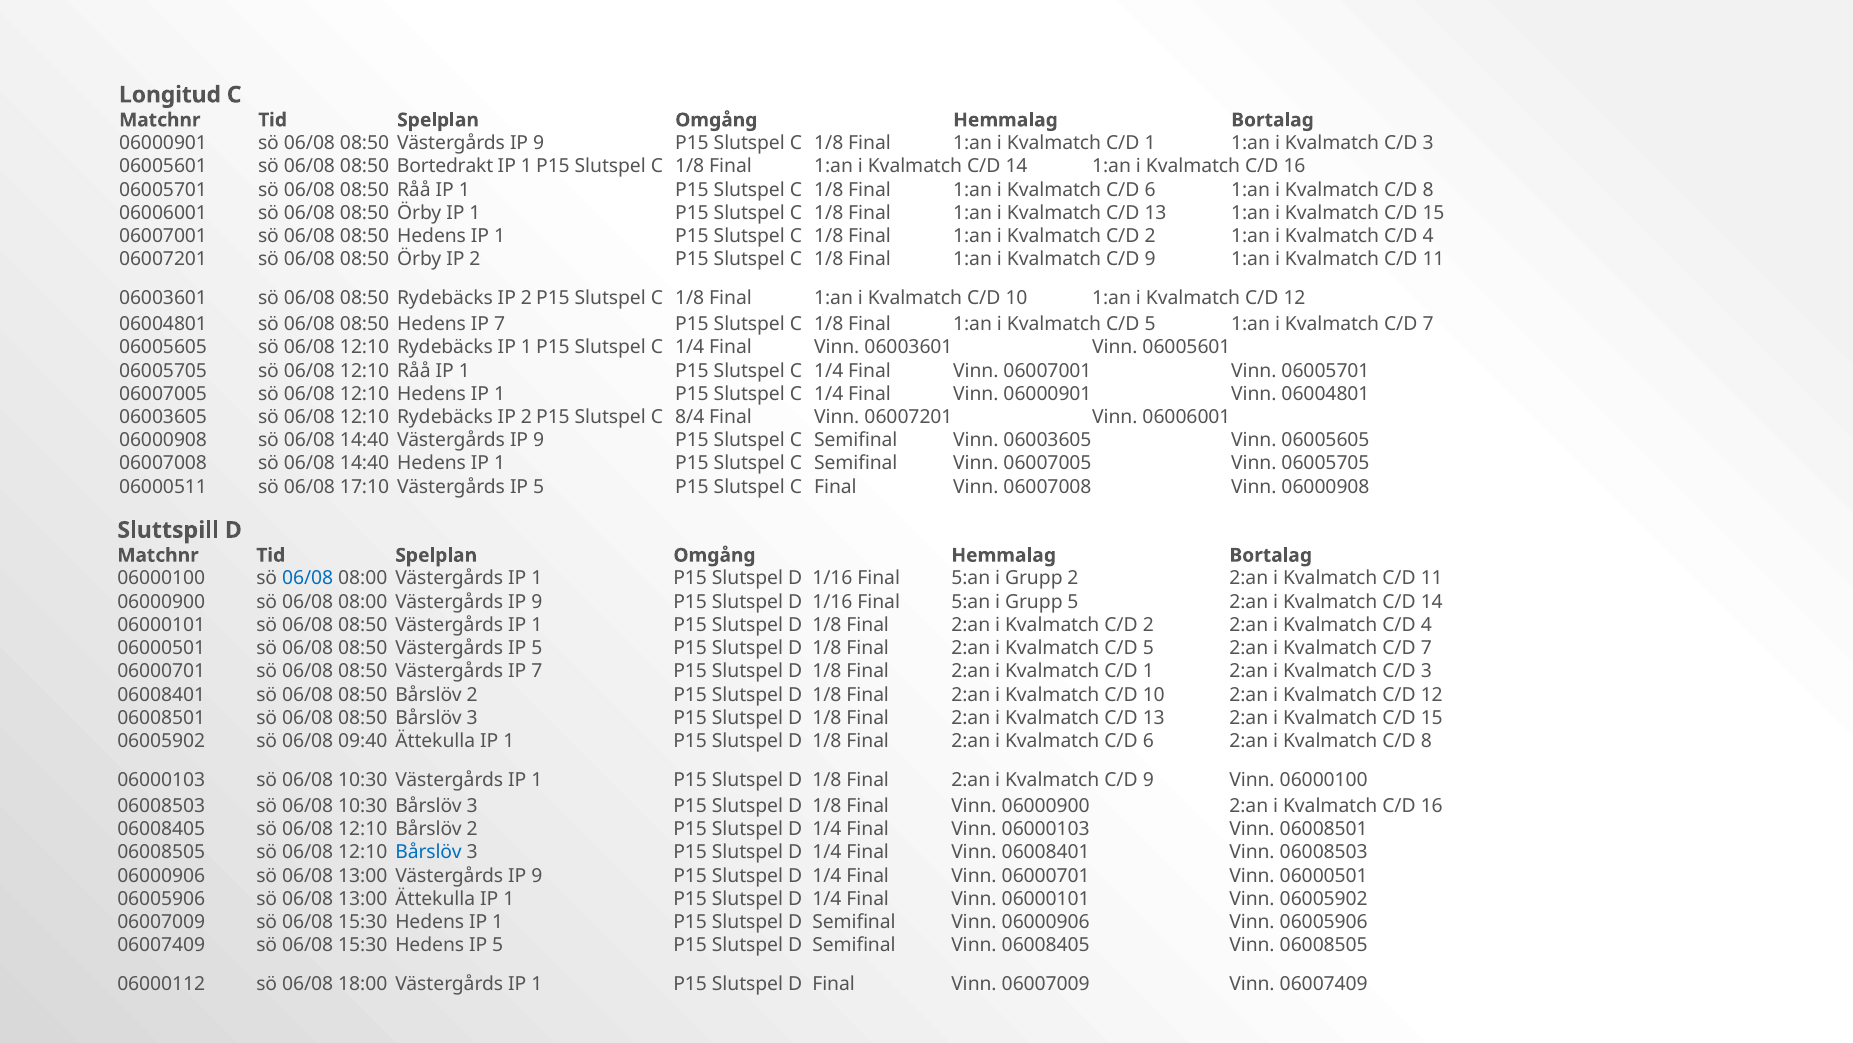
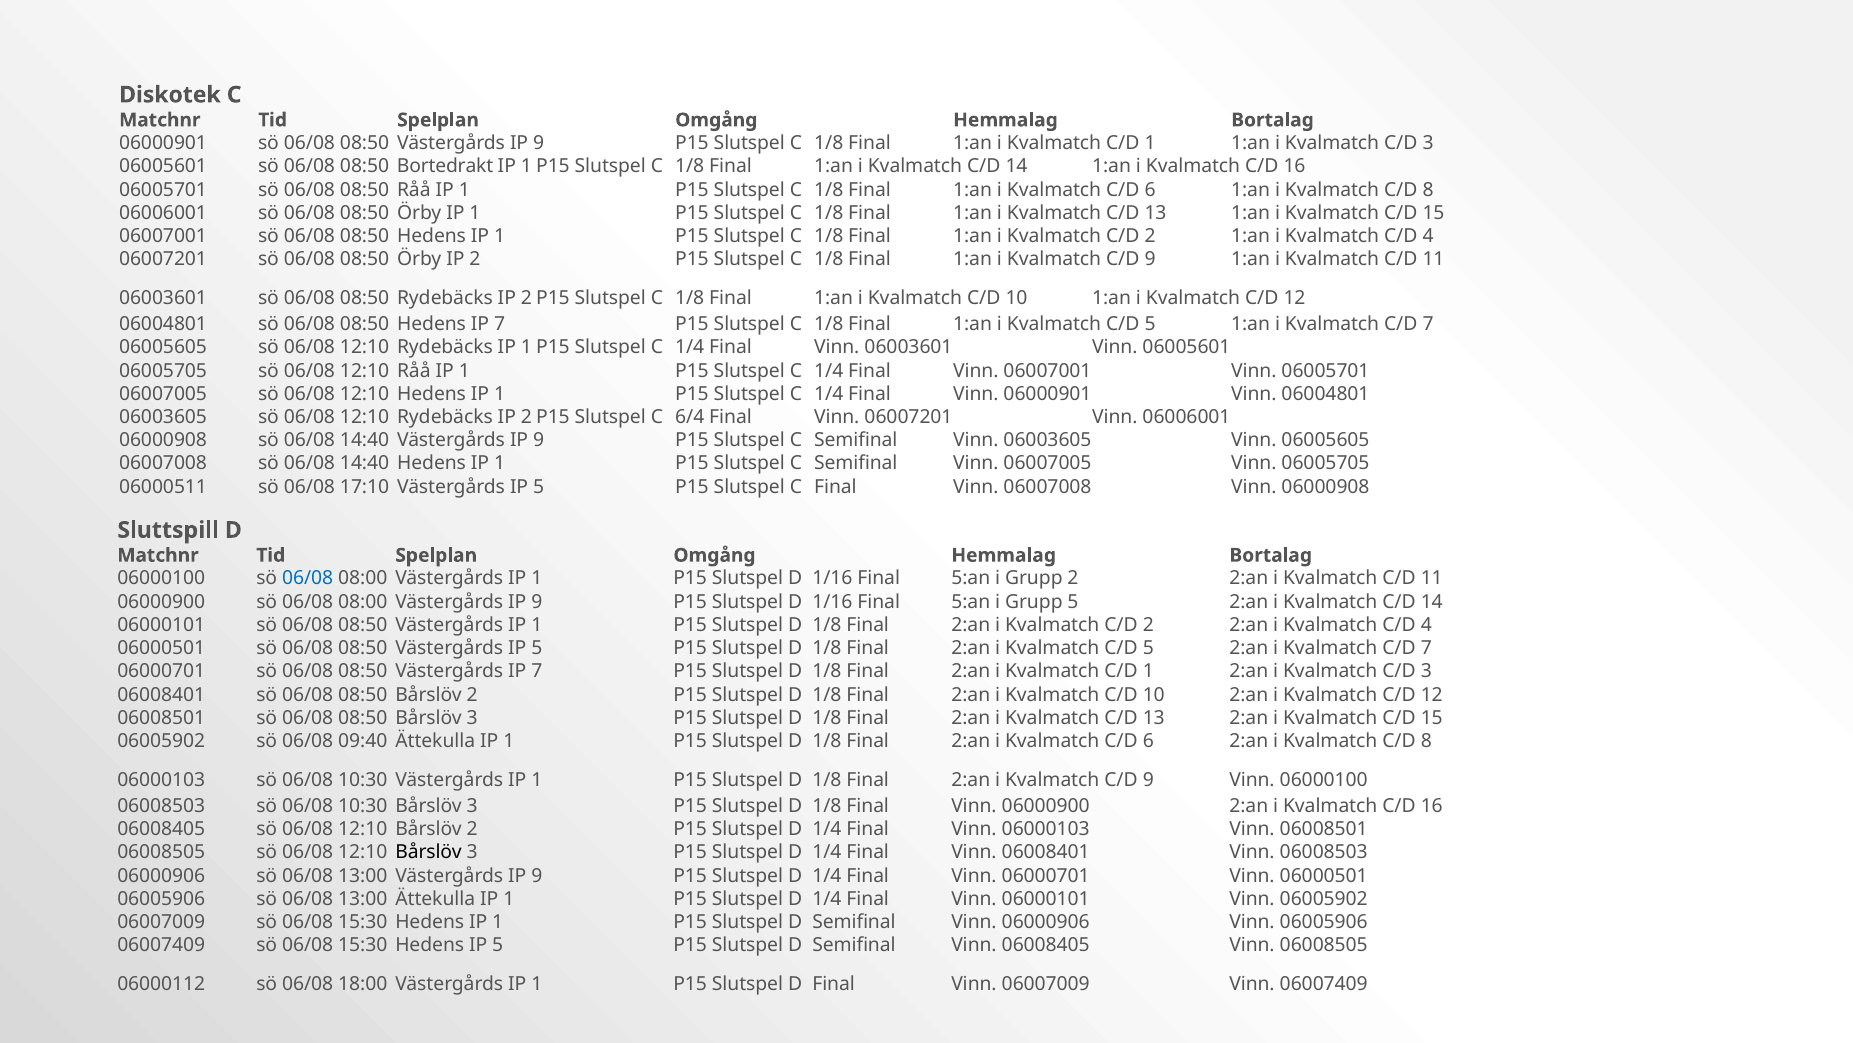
Longitud: Longitud -> Diskotek (170, 95)
8/4: 8/4 -> 6/4 (690, 417)
Bårslöv colour: blue -> black (429, 852)
